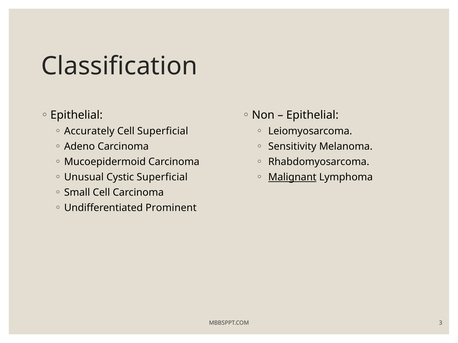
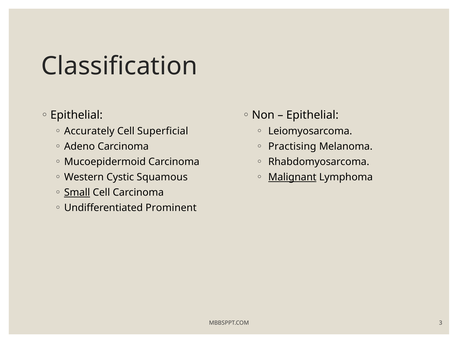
Sensitivity: Sensitivity -> Practising (292, 147)
Unusual: Unusual -> Western (84, 177)
Cystic Superficial: Superficial -> Squamous (162, 177)
Small underline: none -> present (77, 193)
